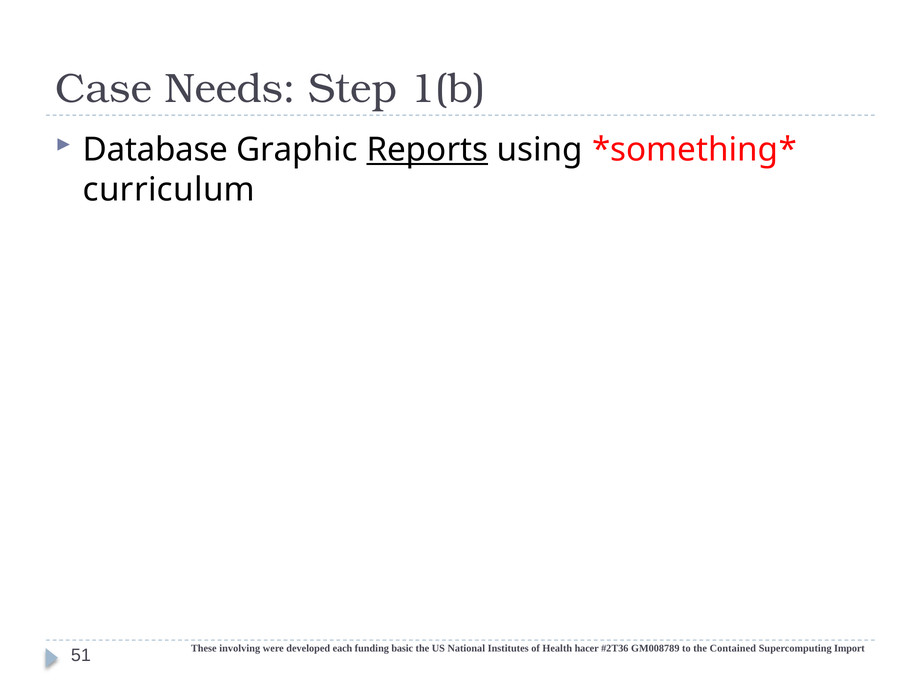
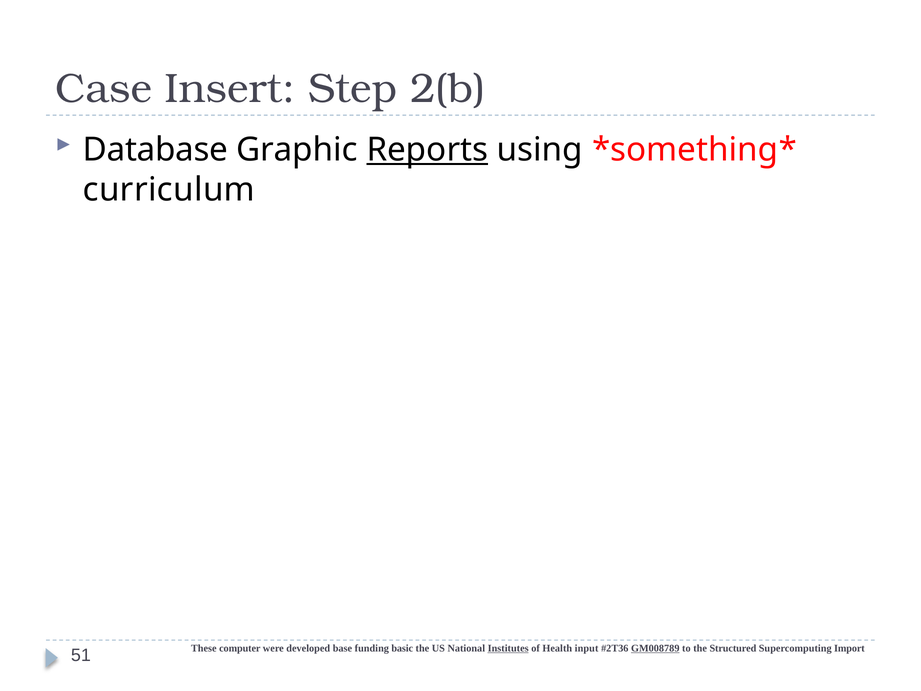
Needs: Needs -> Insert (230, 89)
1(b: 1(b -> 2(b (448, 89)
involving: involving -> computer (240, 648)
each: each -> base (342, 648)
Institutes underline: none -> present (508, 648)
hacer: hacer -> input (587, 648)
GM008789 underline: none -> present (655, 648)
Contained: Contained -> Structured (733, 648)
